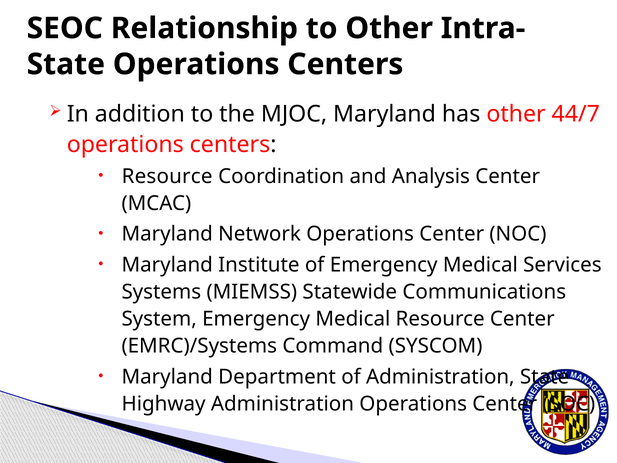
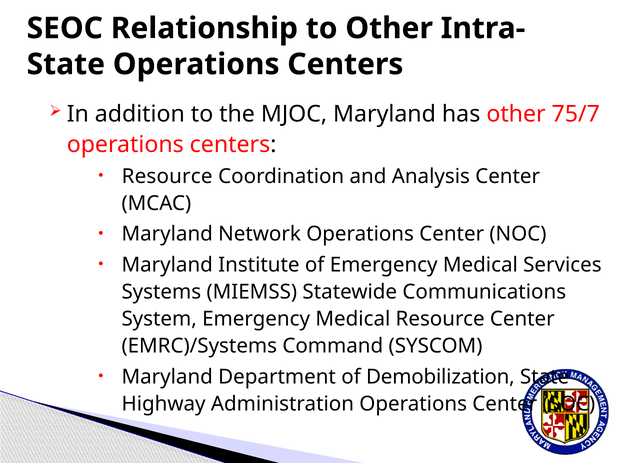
44/7: 44/7 -> 75/7 (576, 114)
of Administration: Administration -> Demobilization (440, 377)
